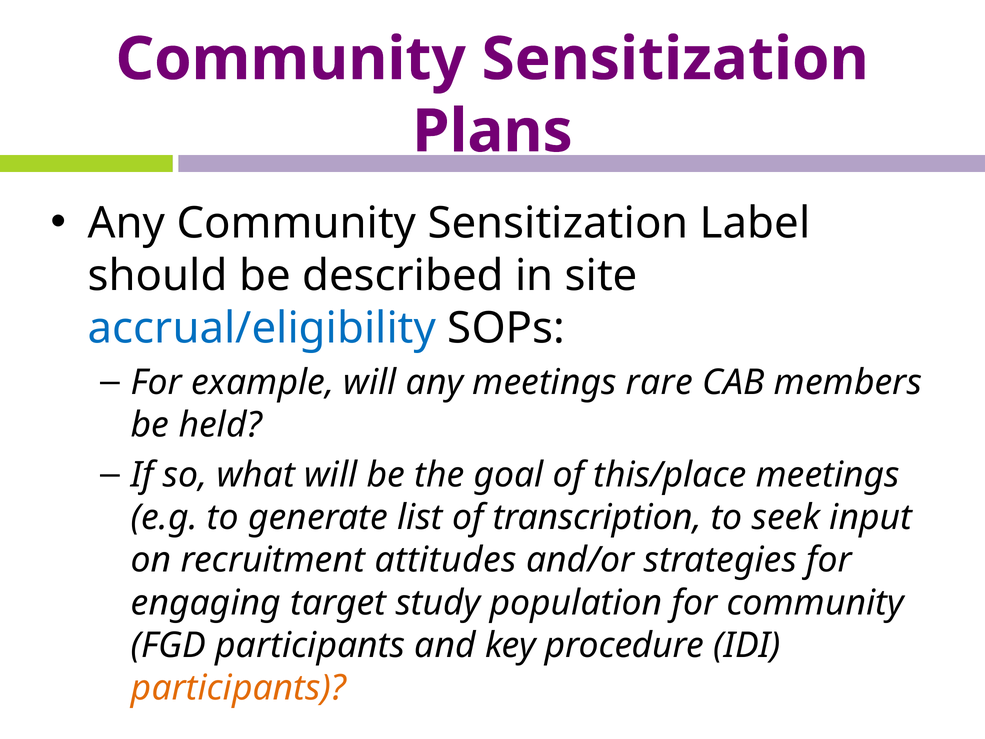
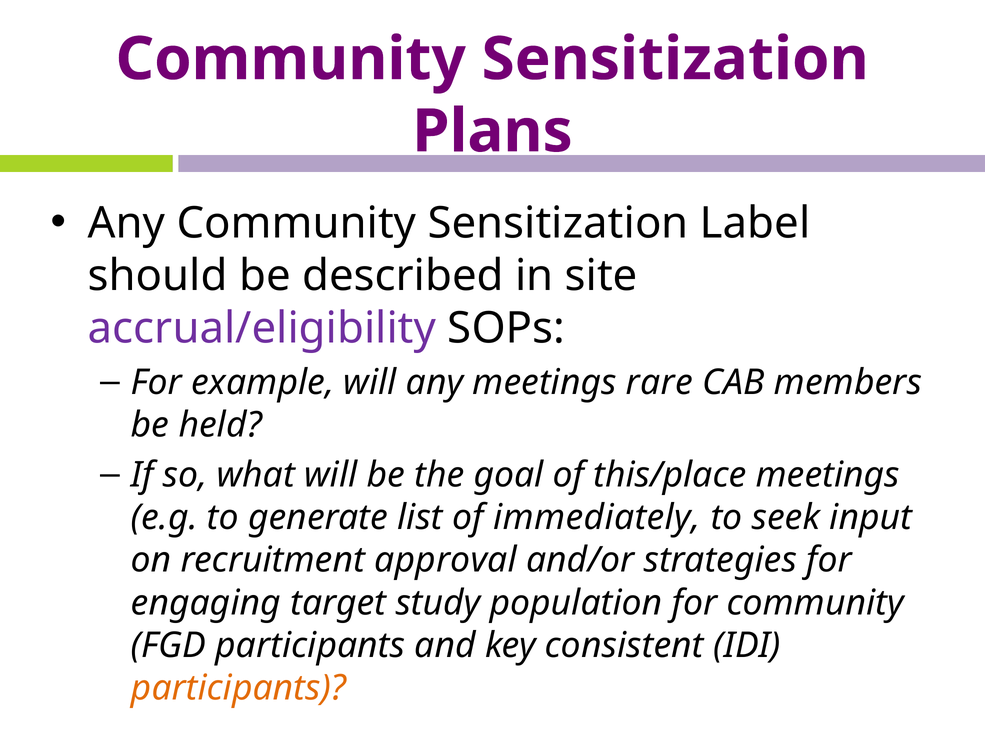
accrual/eligibility colour: blue -> purple (262, 328)
transcription: transcription -> immediately (597, 517)
attitudes: attitudes -> approval (446, 560)
procedure: procedure -> consistent (624, 645)
